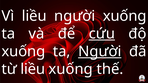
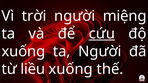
Vì liều: liều -> trời (34, 16)
người xuống: xuống -> miệng (125, 16)
Người underline: present -> none (100, 52)
